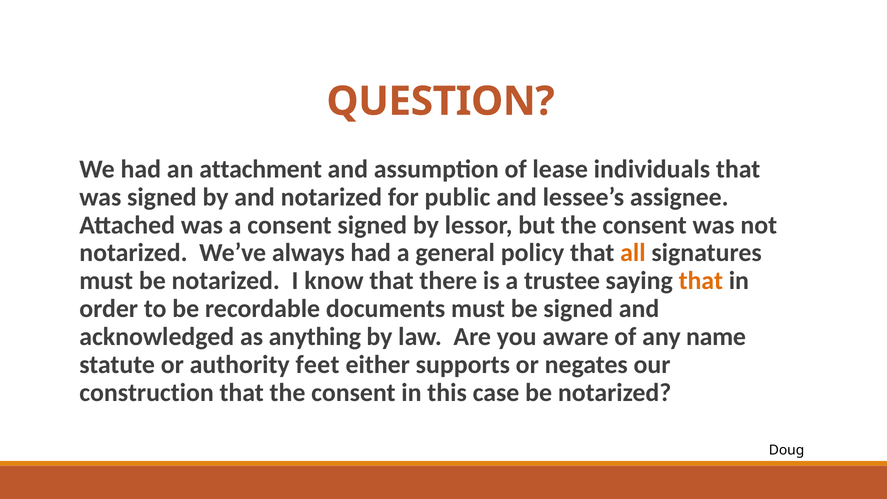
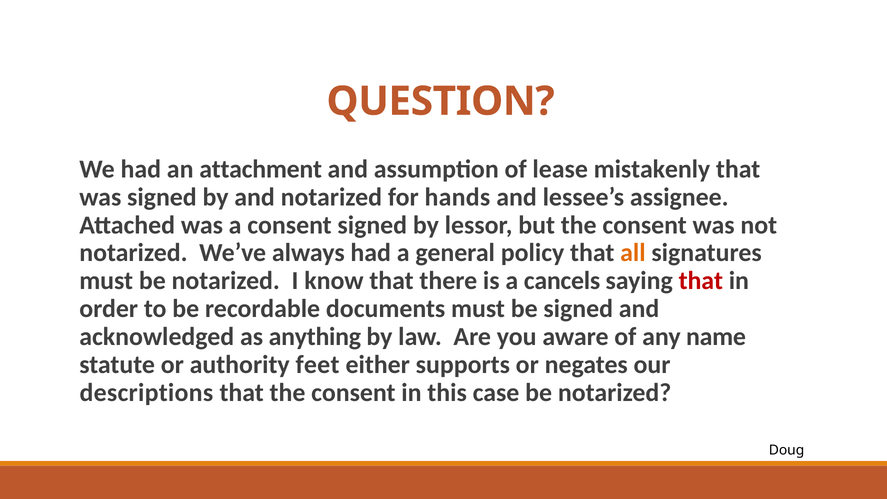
individuals: individuals -> mistakenly (652, 169)
public: public -> hands (457, 197)
trustee: trustee -> cancels (562, 281)
that colour: orange -> red (701, 281)
construction: construction -> descriptions (146, 393)
